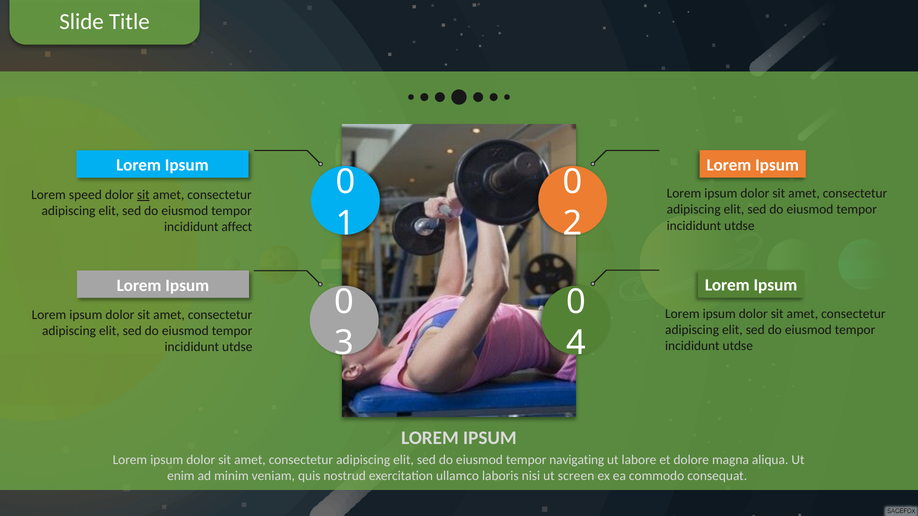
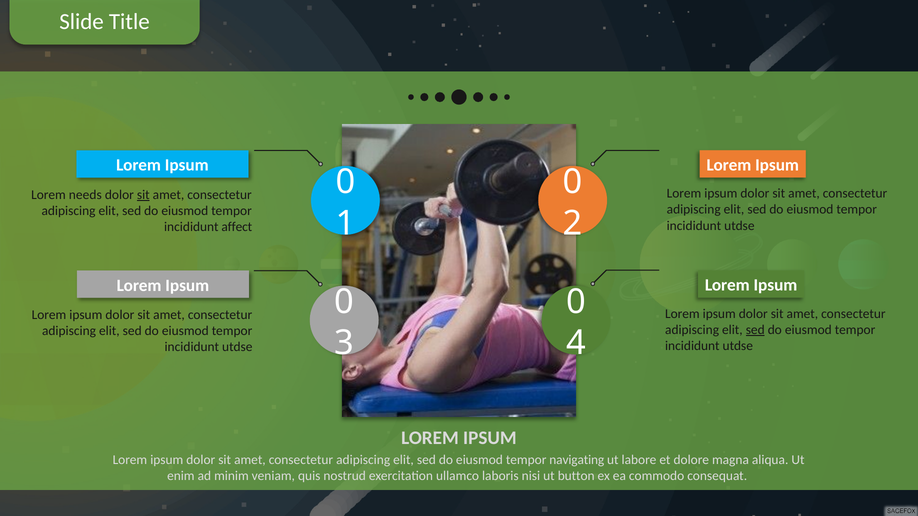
speed: speed -> needs (85, 195)
sed underline: none -> present (755, 330)
screen: screen -> button (576, 476)
